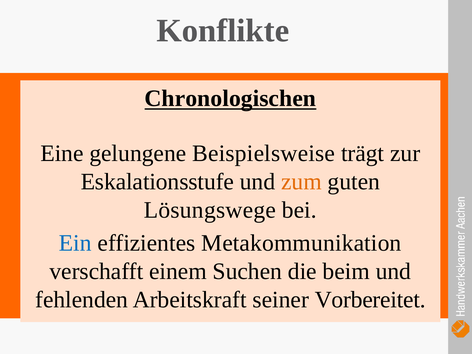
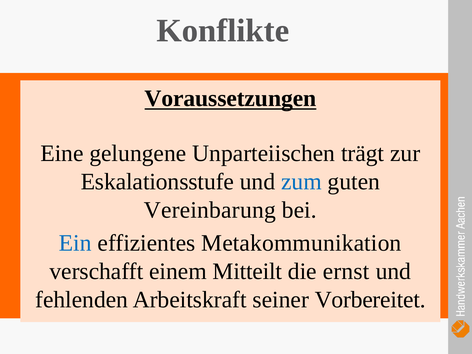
Chronologischen: Chronologischen -> Voraussetzungen (230, 98)
Beispielsweise: Beispielsweise -> Unparteiischen (264, 153)
zum colour: orange -> blue (301, 182)
Lösungswege: Lösungswege -> Vereinbarung (210, 210)
Suchen: Suchen -> Mitteilt (247, 271)
beim: beim -> ernst (346, 271)
